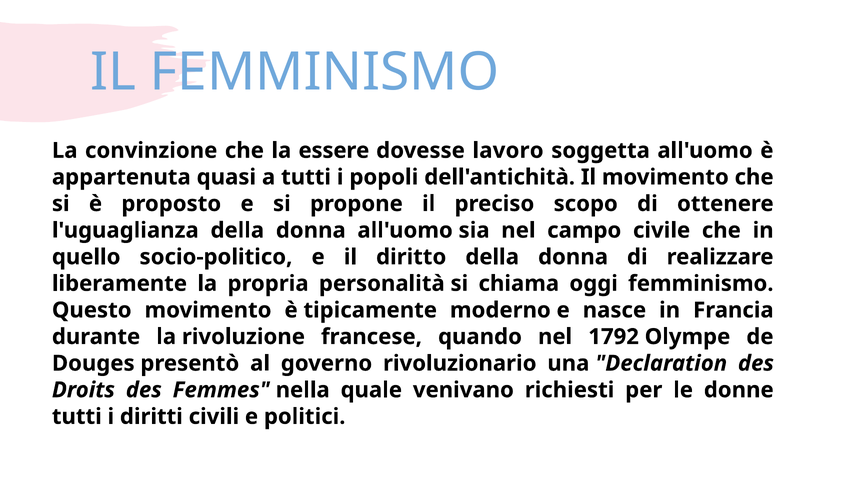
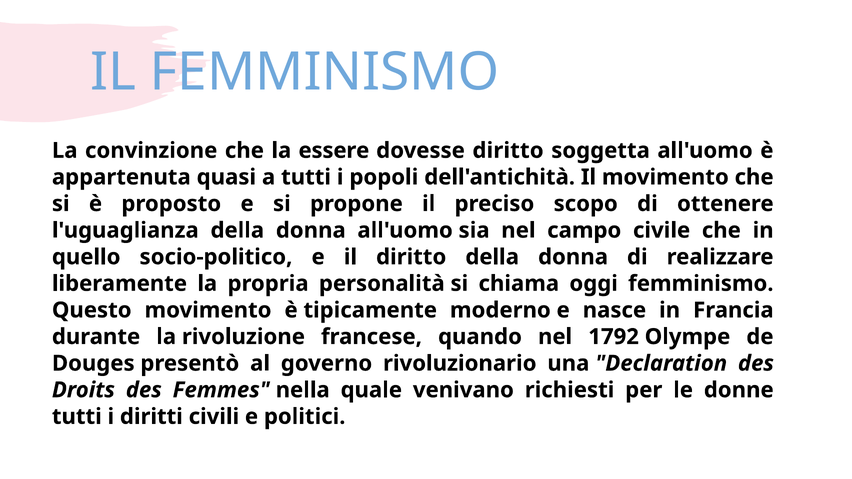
dovesse lavoro: lavoro -> diritto (508, 151)
